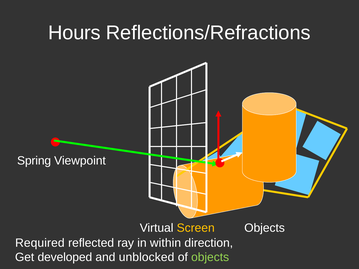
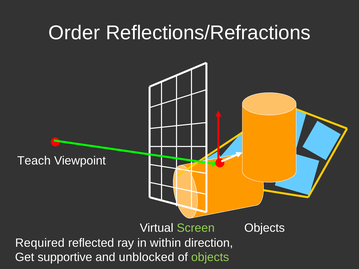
Hours: Hours -> Order (74, 33)
Spring: Spring -> Teach (34, 161)
Screen colour: yellow -> light green (196, 228)
developed: developed -> supportive (65, 257)
